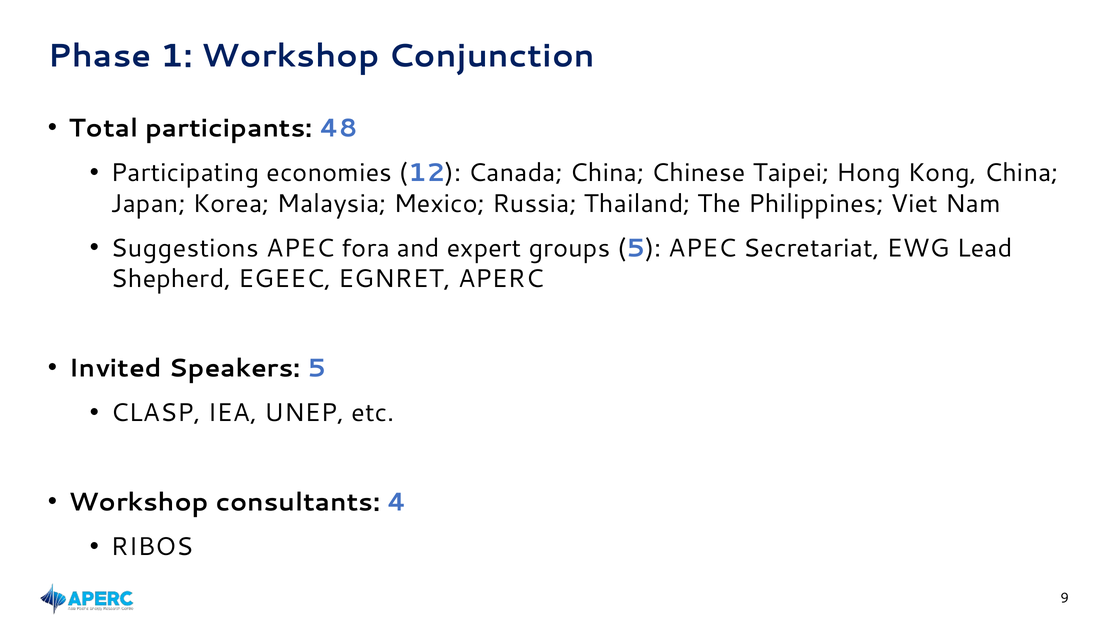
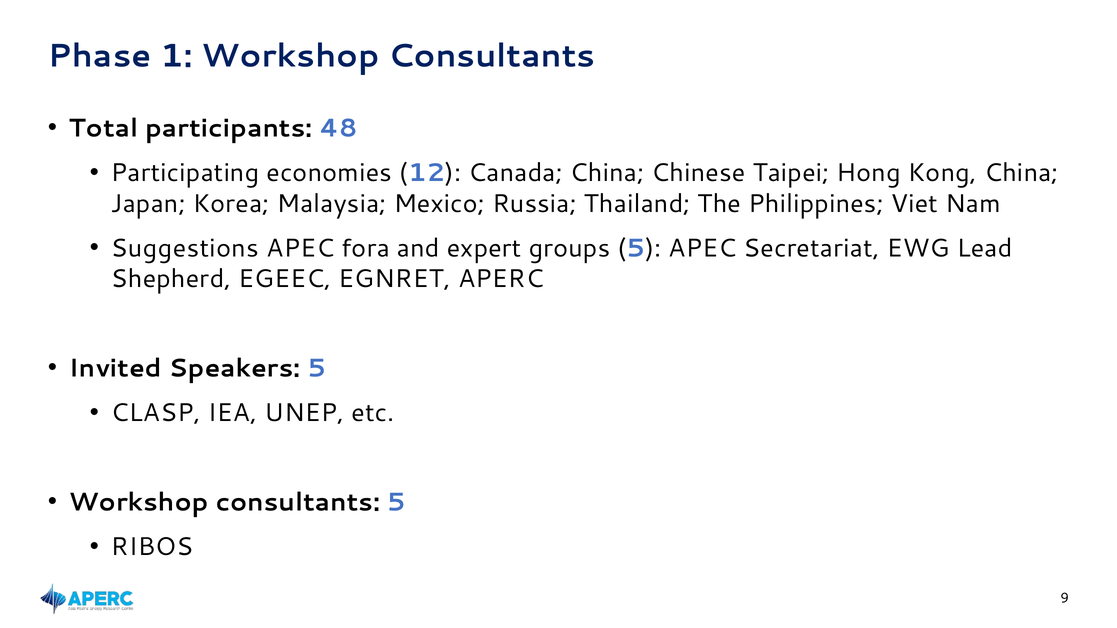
1 Workshop Conjunction: Conjunction -> Consultants (492, 56)
consultants 4: 4 -> 5 (397, 503)
